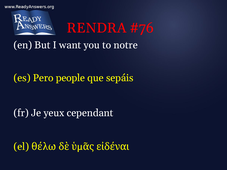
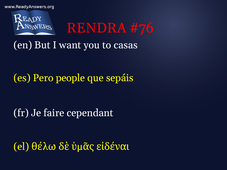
notre: notre -> casas (126, 45)
yeux: yeux -> faire (54, 113)
